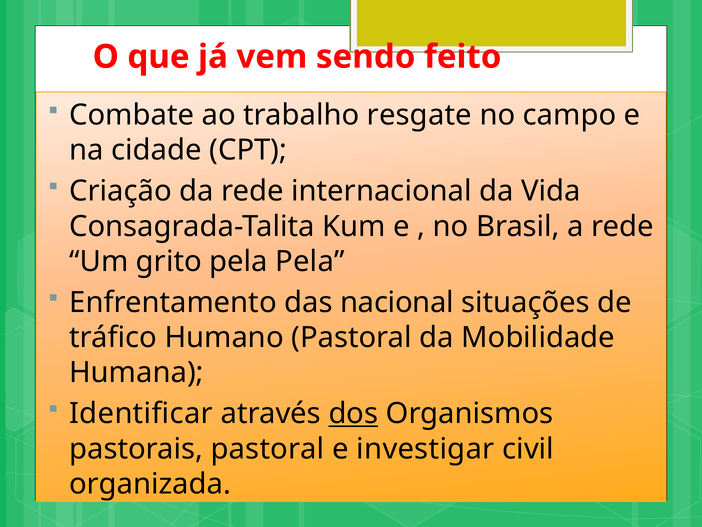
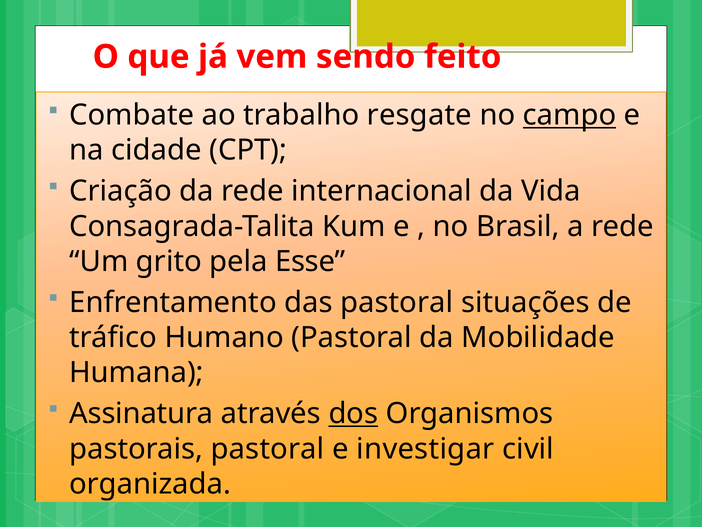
campo underline: none -> present (570, 115)
pela Pela: Pela -> Esse (310, 261)
das nacional: nacional -> pastoral (397, 302)
Identificar: Identificar -> Assinatura (141, 413)
